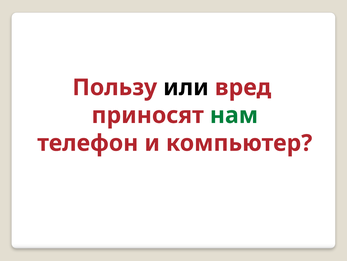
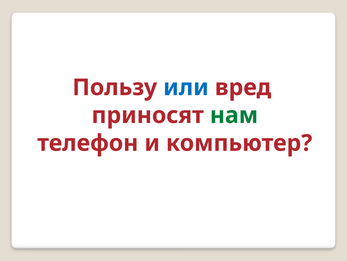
или colour: black -> blue (186, 87)
